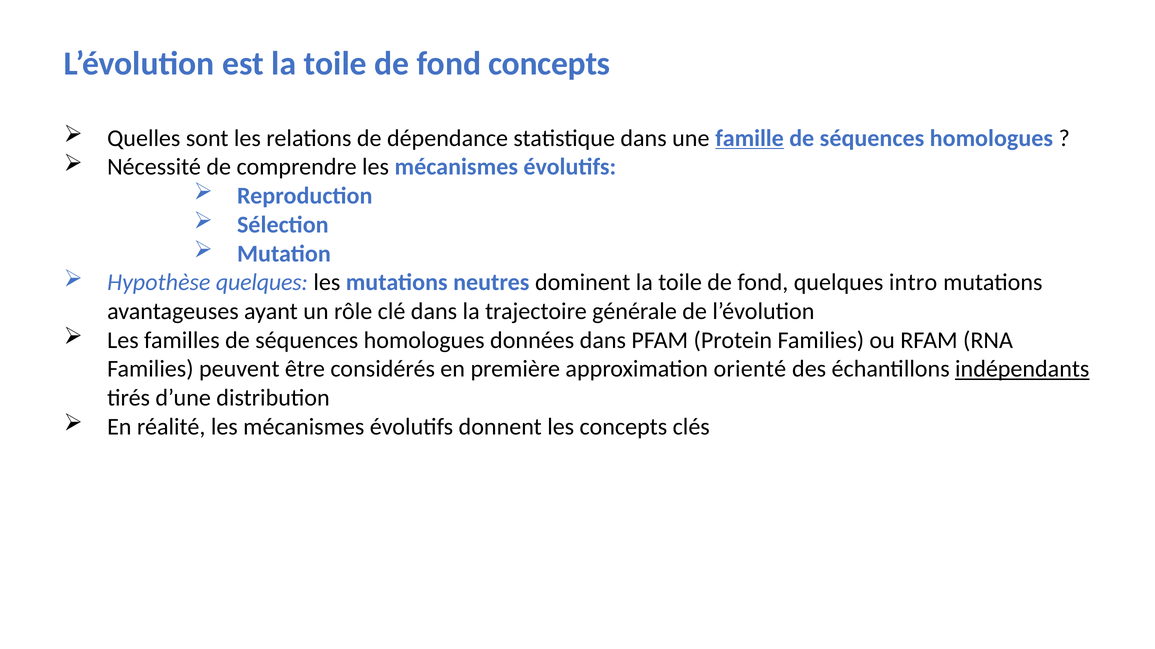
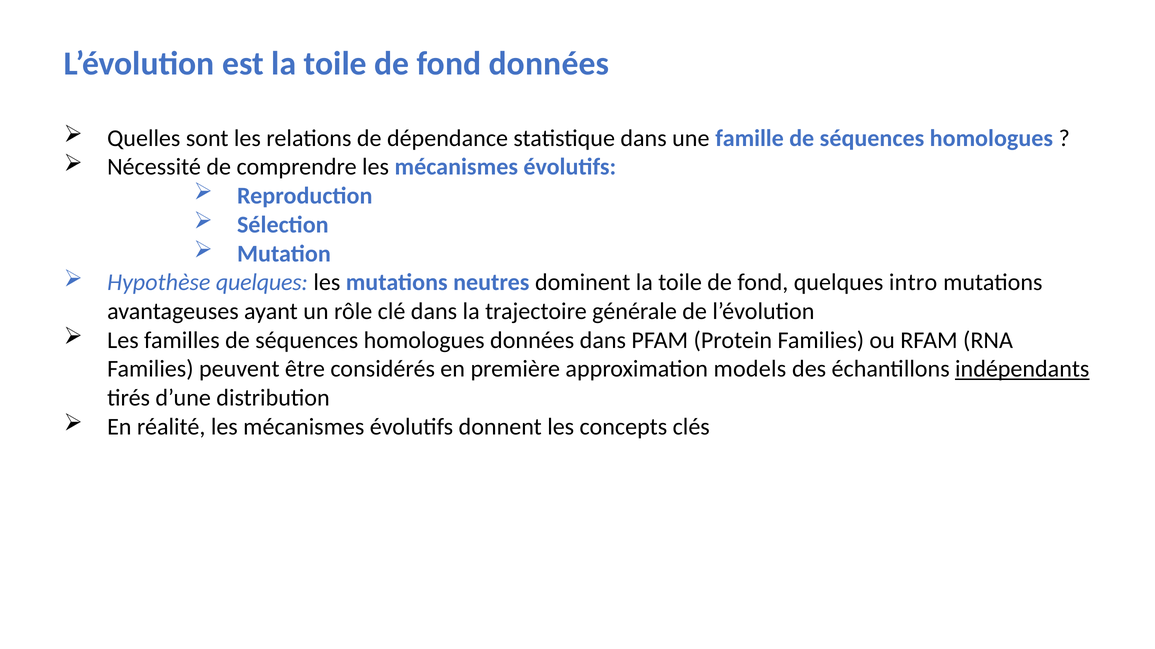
fond concepts: concepts -> données (549, 64)
famille underline: present -> none (750, 138)
orienté: orienté -> models (750, 369)
